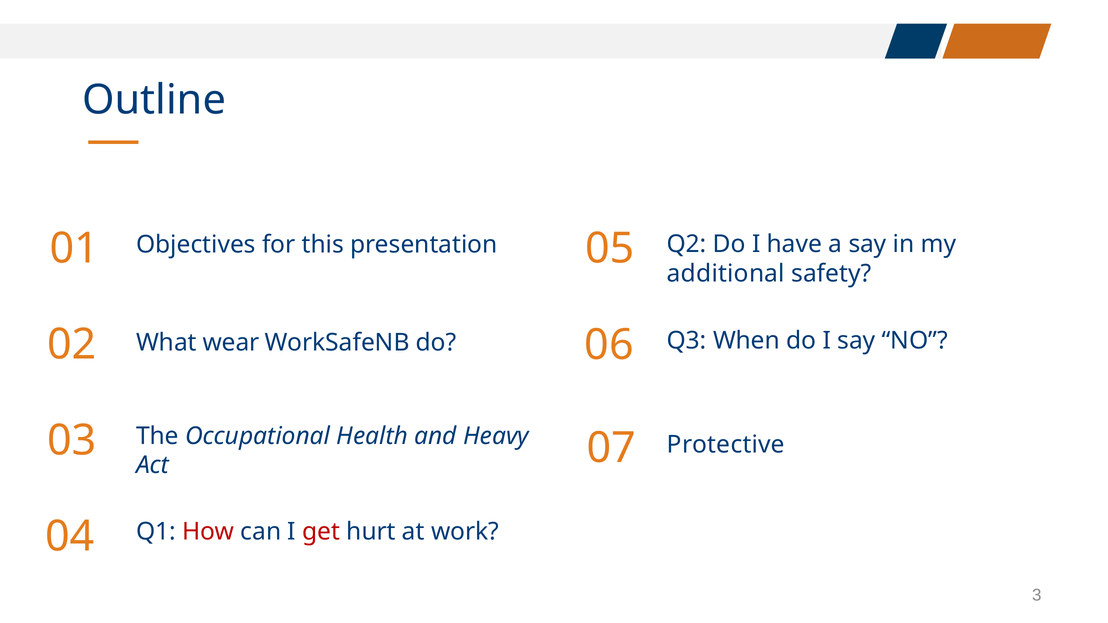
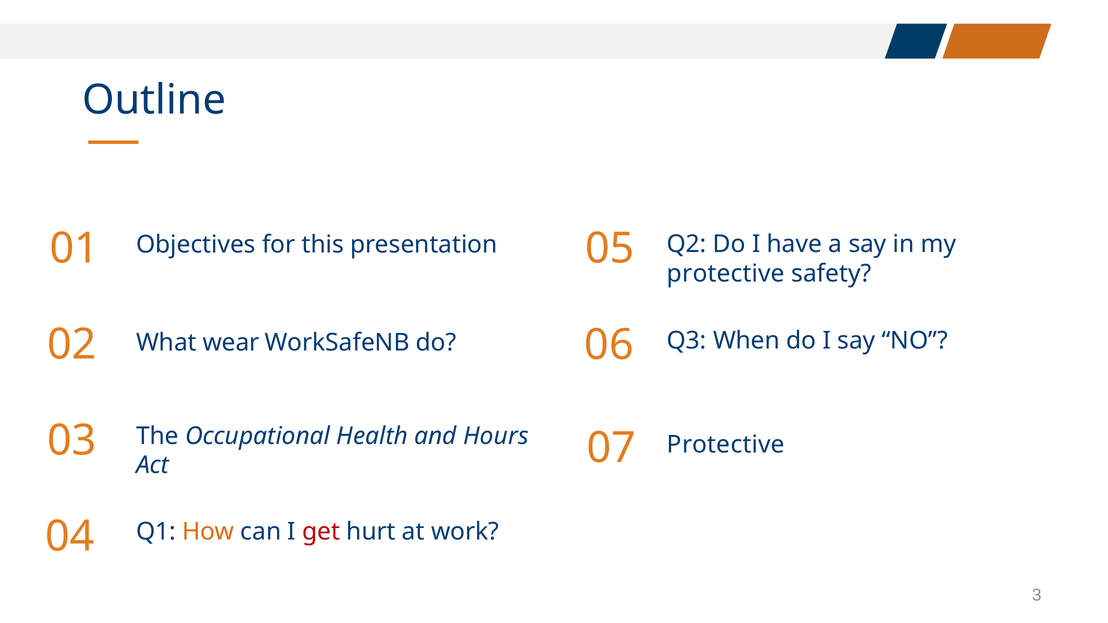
additional: additional -> protective (726, 274)
Heavy: Heavy -> Hours (496, 436)
How colour: red -> orange (208, 532)
